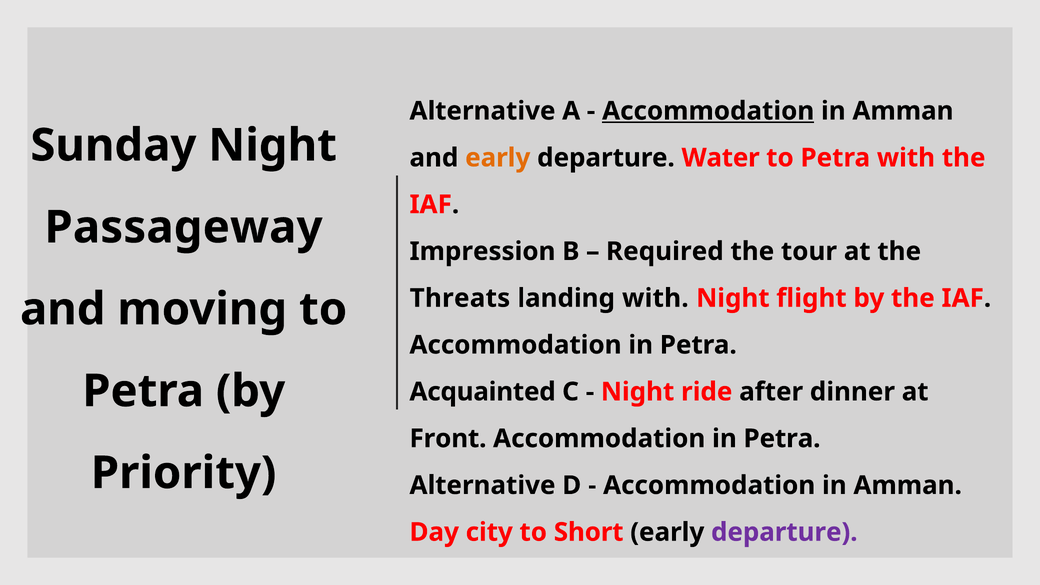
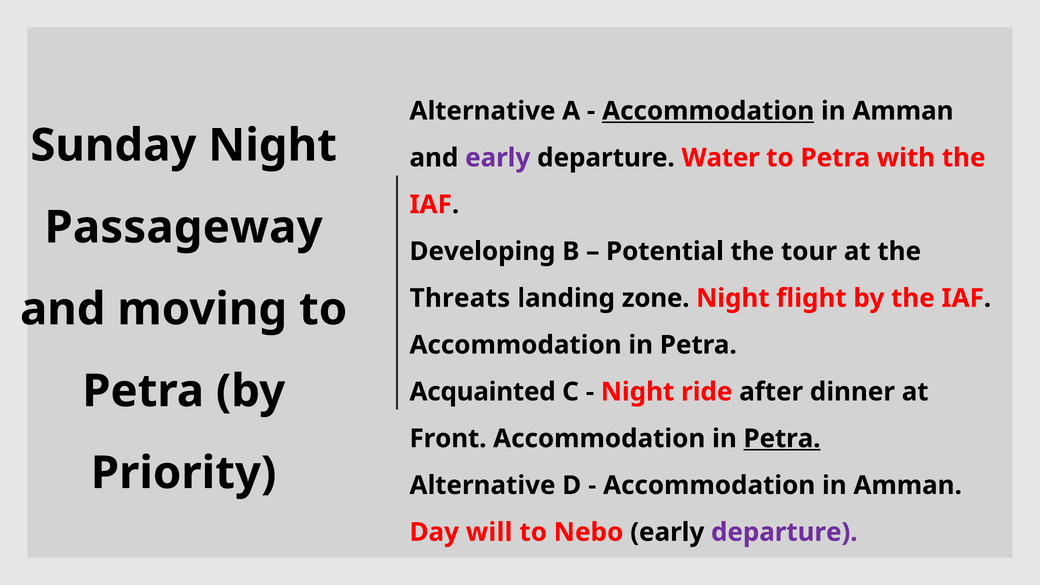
early colour: orange -> purple (498, 158)
Impression: Impression -> Developing (483, 251)
Required: Required -> Potential (665, 251)
landing with: with -> zone (656, 298)
Petra underline: none -> present (782, 439)
city: city -> will (489, 532)
Short: Short -> Nebo (589, 532)
